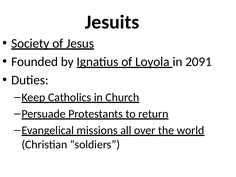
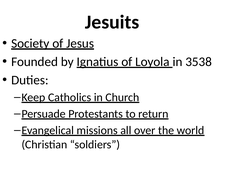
2091: 2091 -> 3538 (199, 62)
